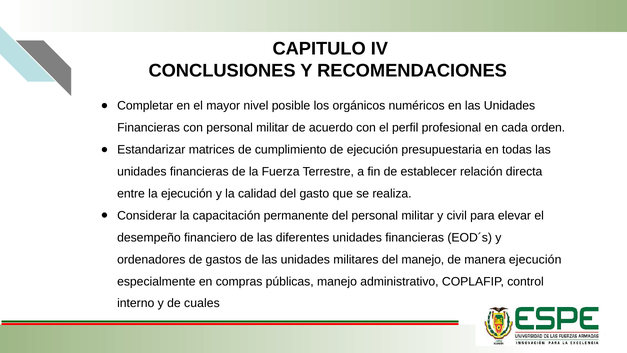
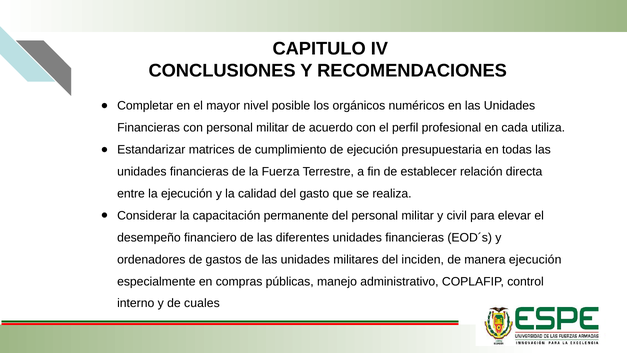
orden: orden -> utiliza (548, 128)
del manejo: manejo -> inciden (423, 259)
